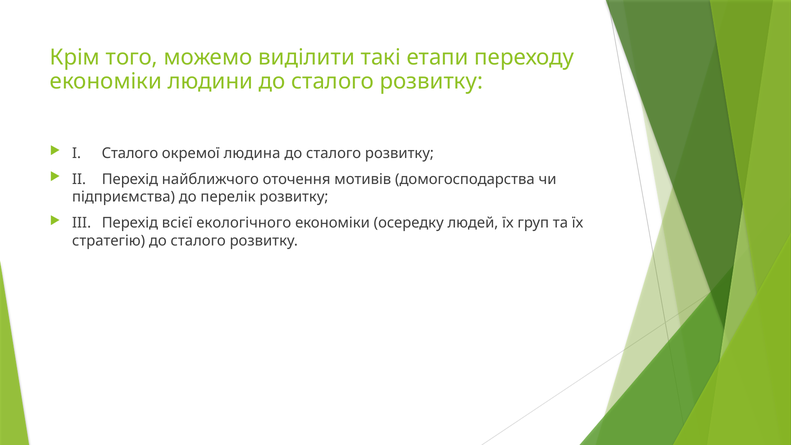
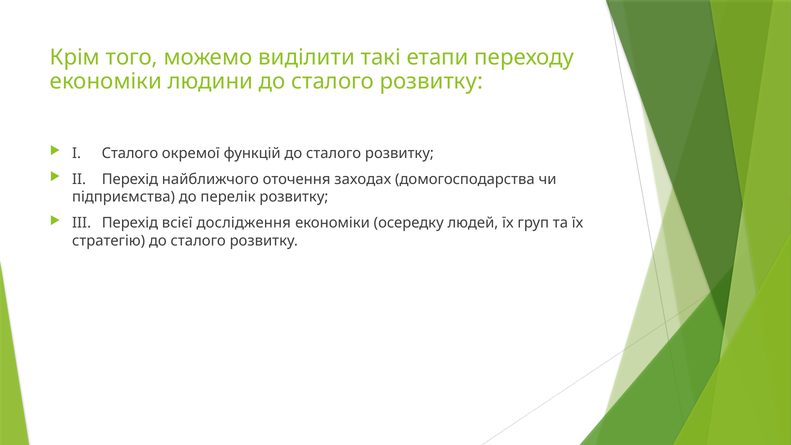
людина: людина -> функцій (252, 153)
мотивів: мотивів -> заходах (363, 179)
екологічного: екологічного -> дослідження (244, 223)
